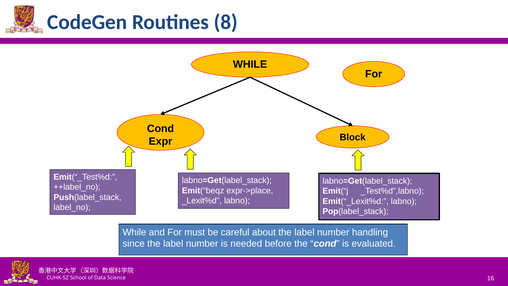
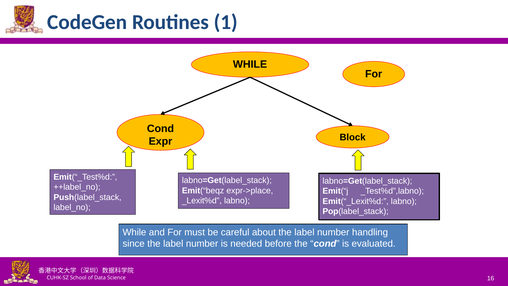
8: 8 -> 1 (226, 22)
